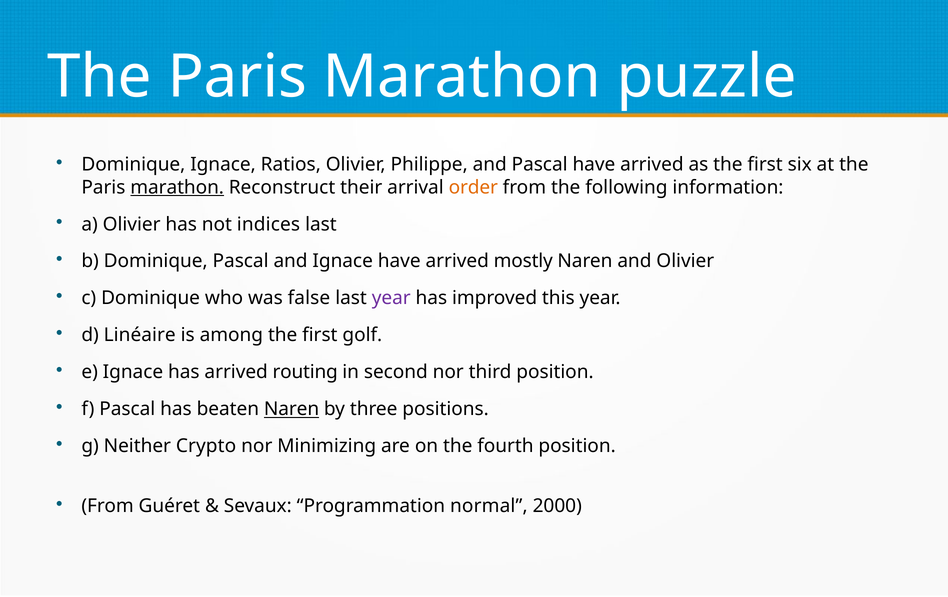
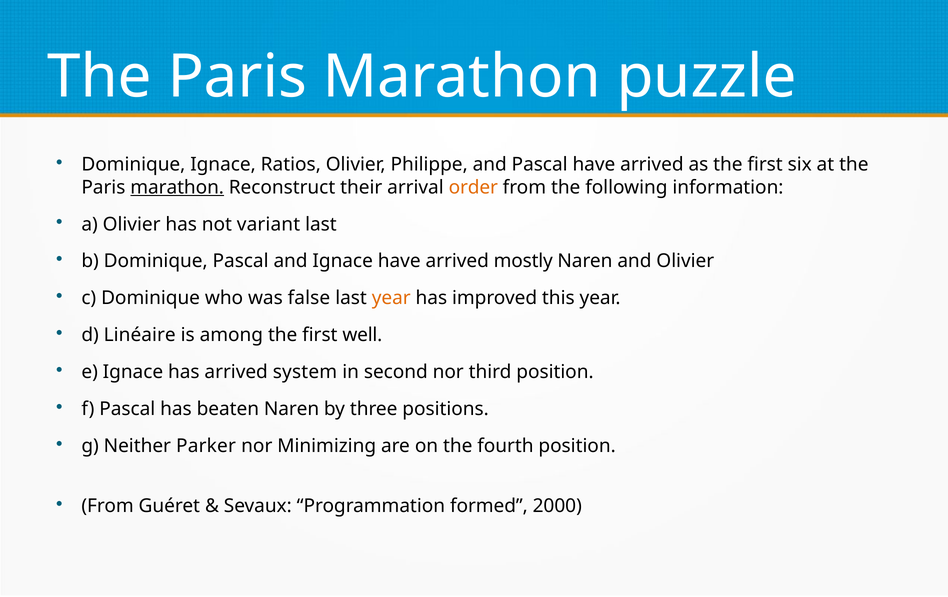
indices: indices -> variant (268, 224)
year colour: purple -> orange (391, 298)
golf: golf -> well (362, 335)
routing: routing -> system (305, 372)
Naren underline: present -> none (292, 409)
Crypto: Crypto -> Parker (206, 446)
normal: normal -> formed (489, 506)
